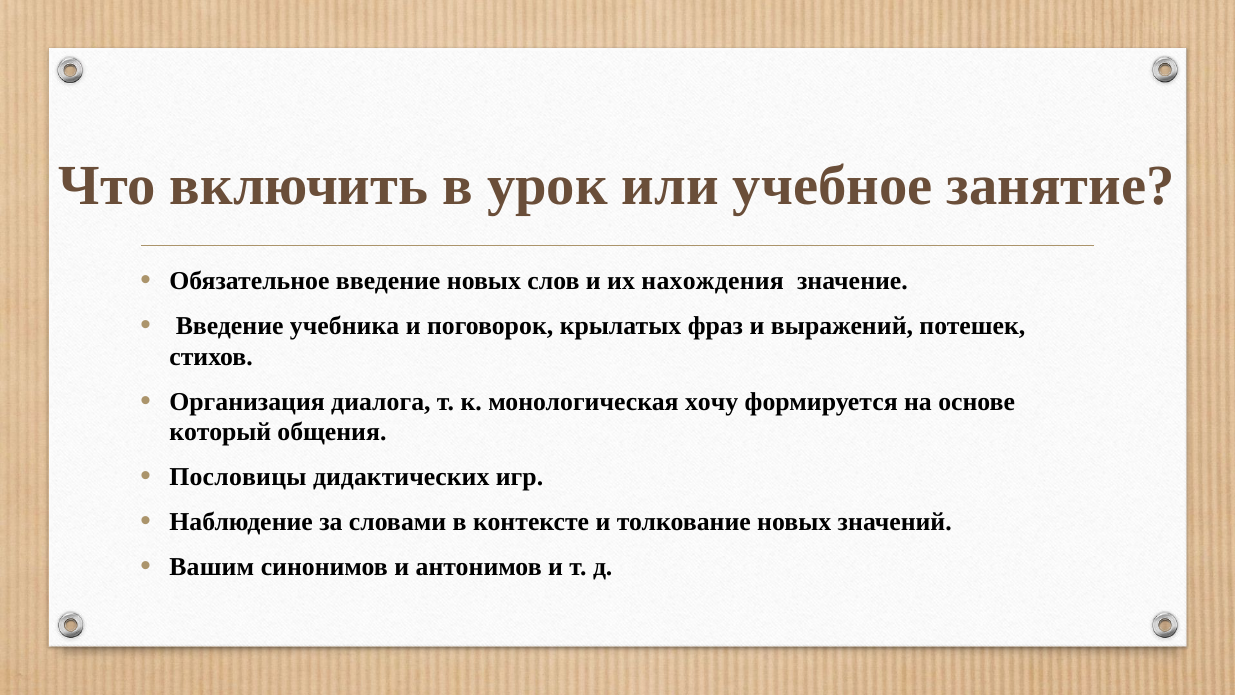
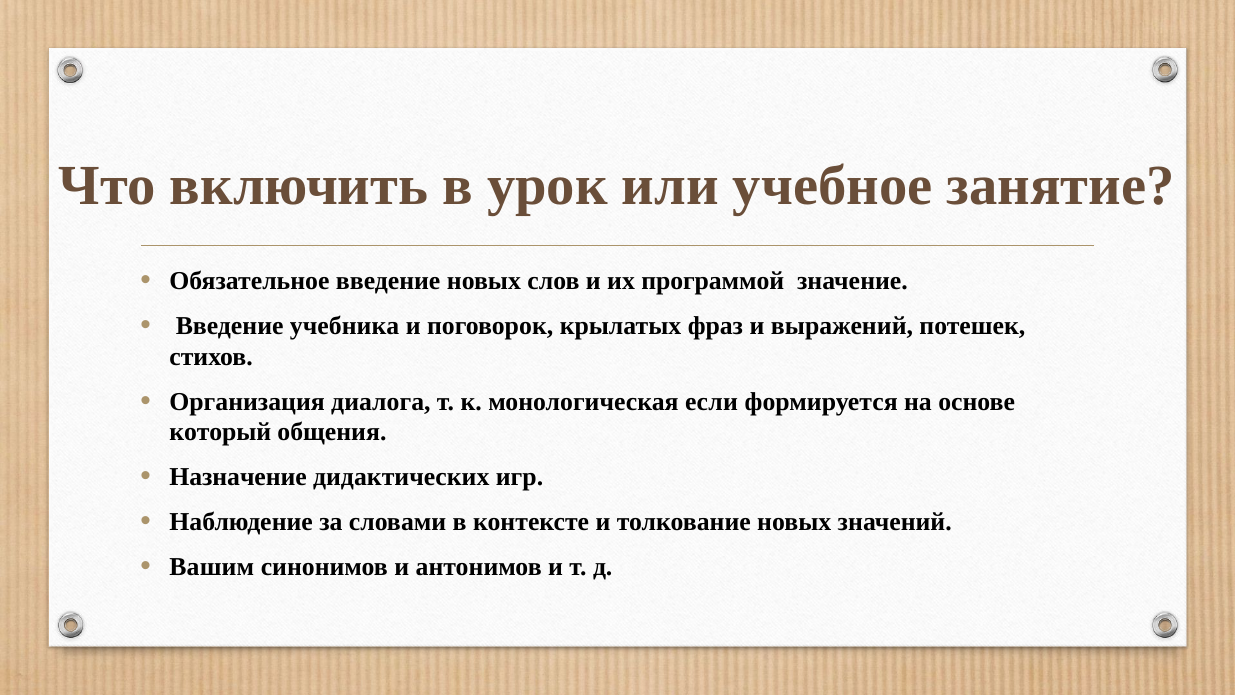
нахождения: нахождения -> программой (713, 281)
хочу: хочу -> если (711, 401)
Пословицы: Пословицы -> Назначение (238, 477)
